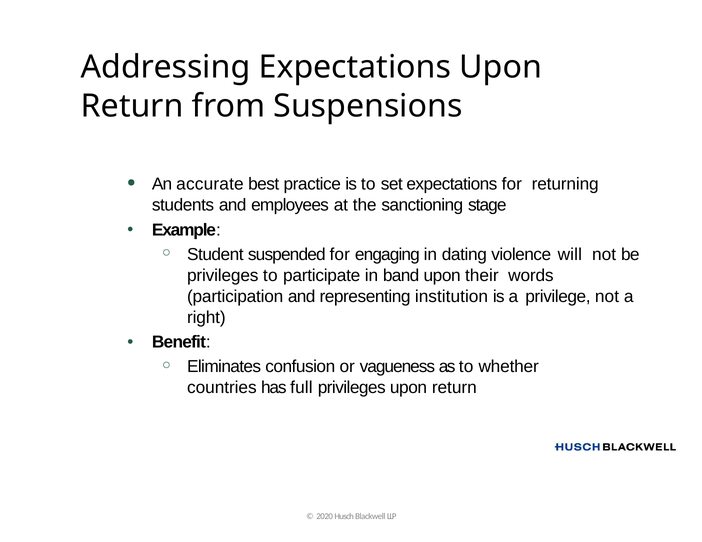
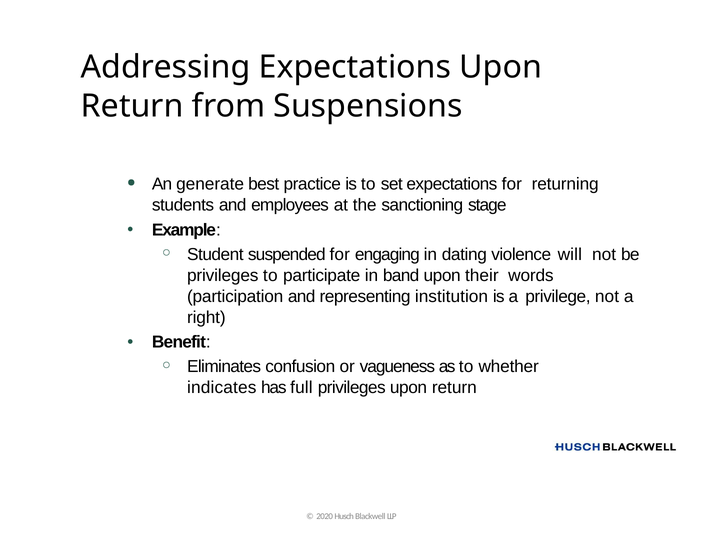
accurate: accurate -> generate (210, 184)
countries: countries -> indicates (222, 388)
